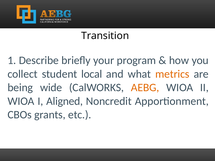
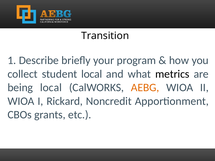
metrics colour: orange -> black (172, 74)
being wide: wide -> local (51, 88)
Aligned: Aligned -> Rickard (65, 101)
